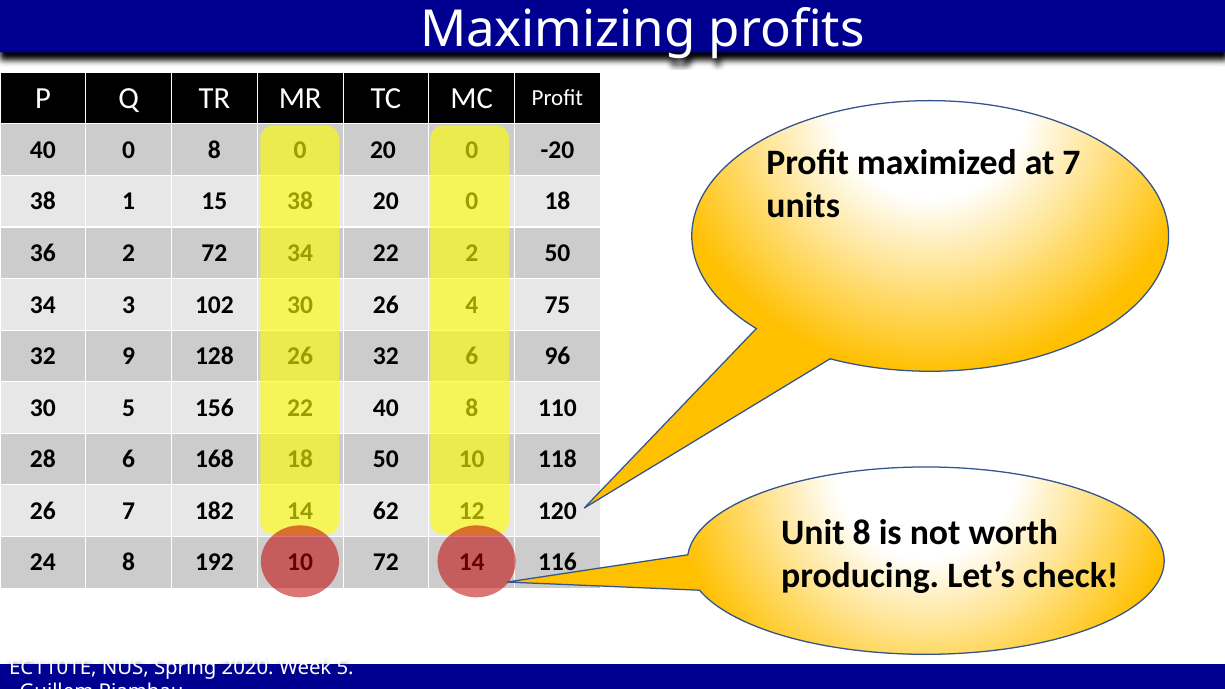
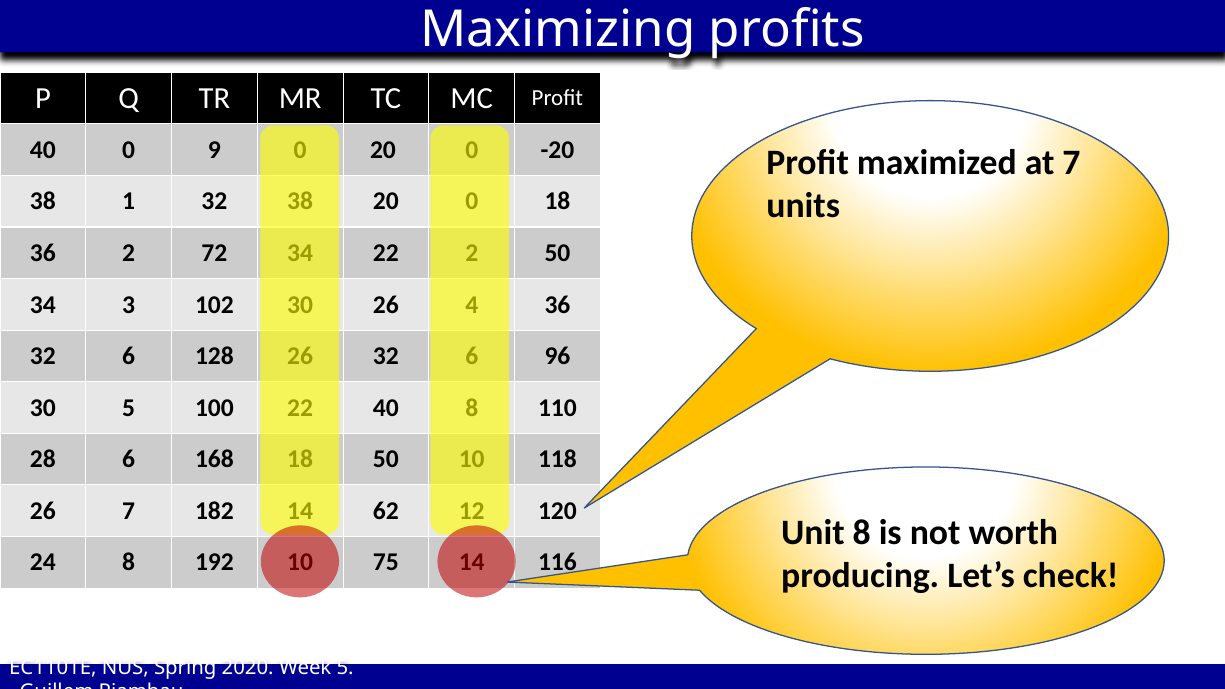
0 8: 8 -> 9 (214, 150)
1 15: 15 -> 32 (214, 202)
75: 75 -> 36 (557, 305)
9: 9 -> 6 (129, 356)
156: 156 -> 100 (214, 408)
72: 72 -> 75 (386, 563)
